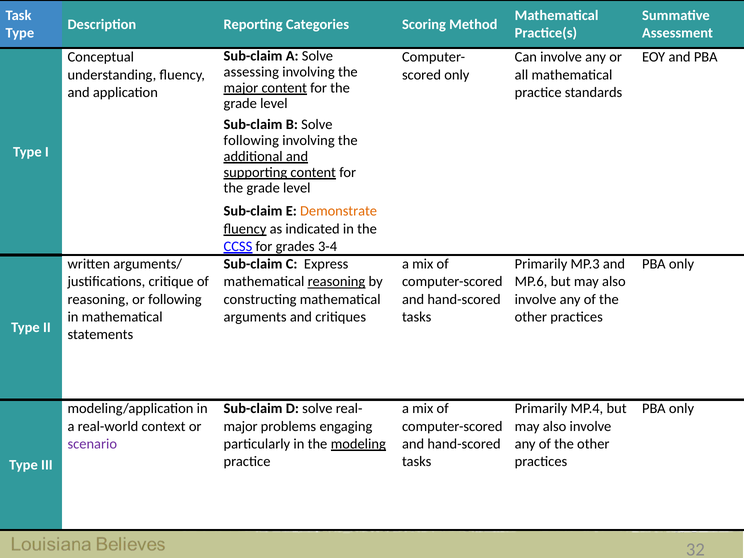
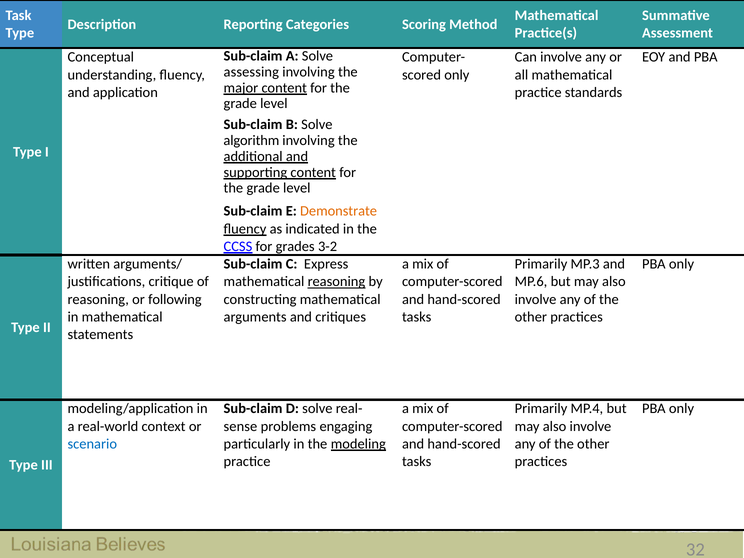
following: following -> algorithm (251, 141)
3-4: 3-4 -> 3-2 (328, 246)
major: major -> sense (240, 426)
scenario colour: purple -> blue (92, 444)
